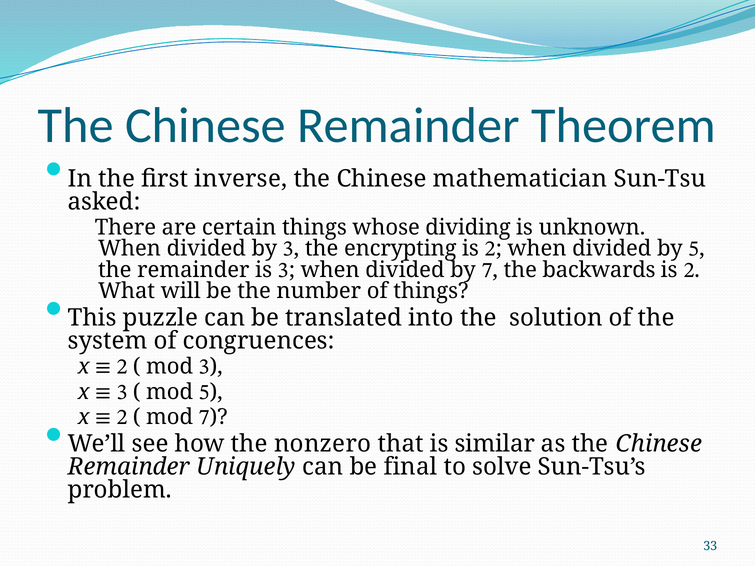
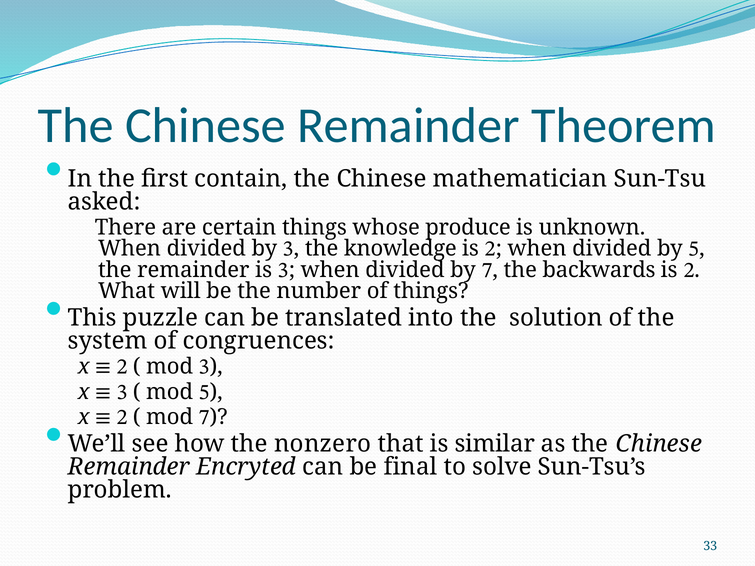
inverse: inverse -> contain (241, 179)
dividing: dividing -> produce (468, 228)
encrypting: encrypting -> knowledge (400, 249)
Uniquely: Uniquely -> Encryted (246, 467)
